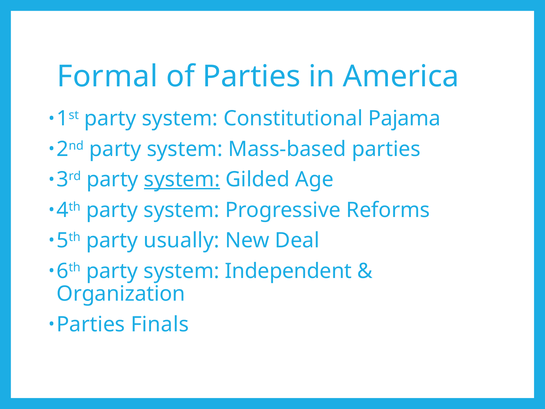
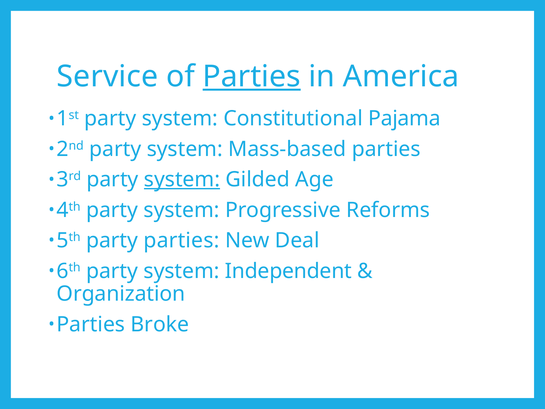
Formal: Formal -> Service (107, 77)
Parties underline: none -> present (252, 77)
party usually: usually -> parties (182, 240)
Finals: Finals -> Broke (160, 324)
